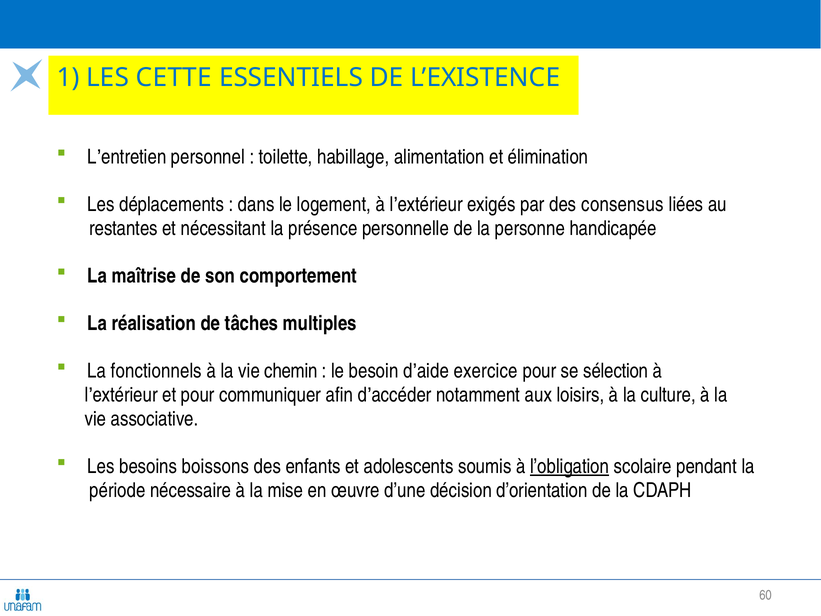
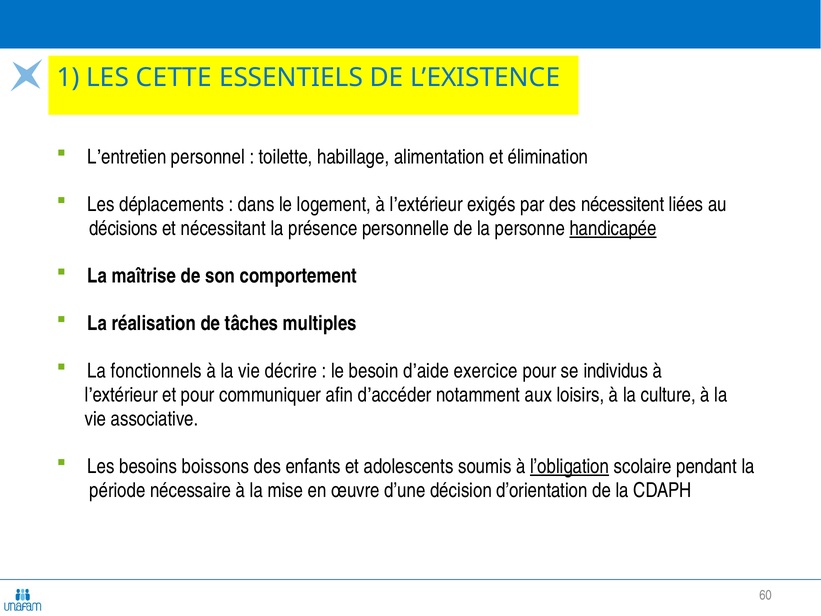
consensus: consensus -> nécessitent (623, 204)
restantes: restantes -> décisions (124, 228)
handicapée underline: none -> present (613, 228)
chemin: chemin -> décrire (291, 371)
sélection: sélection -> individus (616, 371)
